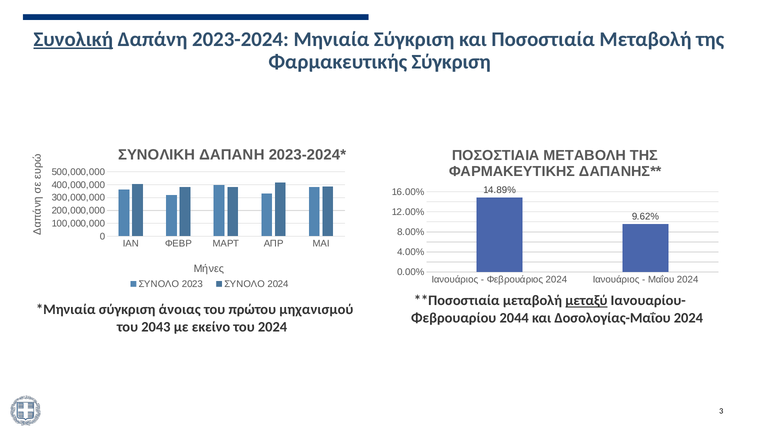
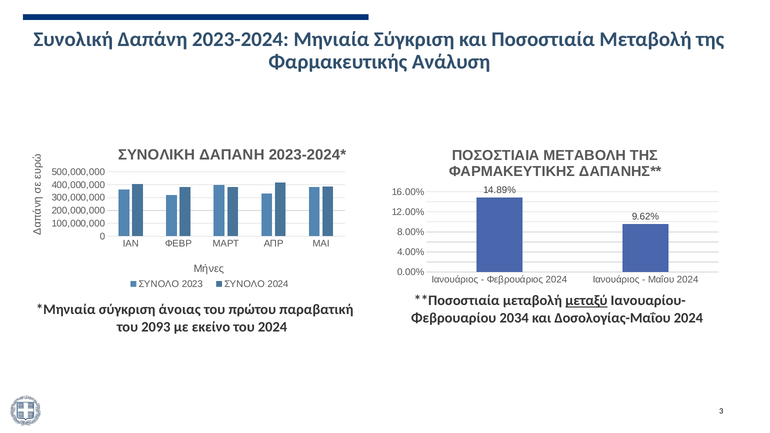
Συνολική underline: present -> none (73, 39)
Φαρμακευτικής Σύγκριση: Σύγκριση -> Ανάλυση (451, 62)
μηχανισμού: μηχανισμού -> παραβατική (316, 310)
2044: 2044 -> 2034 (514, 318)
2043: 2043 -> 2093 (156, 327)
